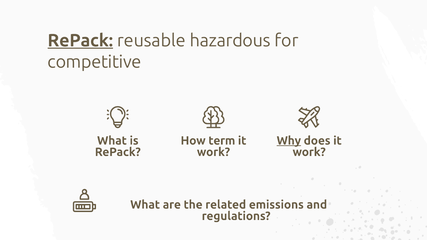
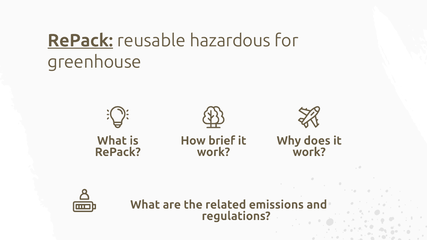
competitive: competitive -> greenhouse (95, 62)
term: term -> brief (222, 141)
Why underline: present -> none (289, 141)
